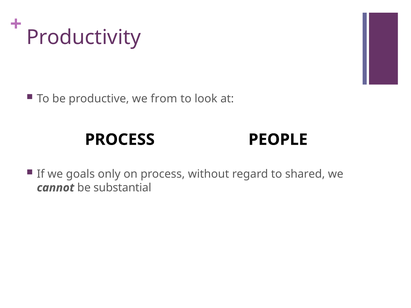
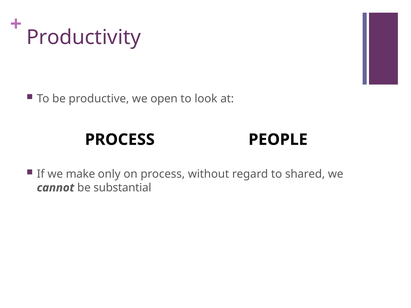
from: from -> open (164, 99)
goals: goals -> make (80, 174)
